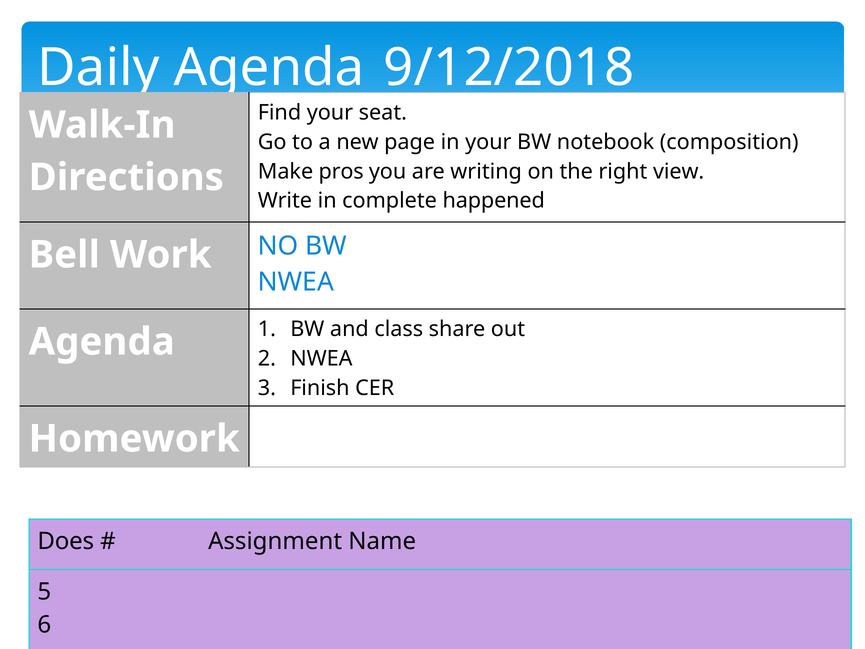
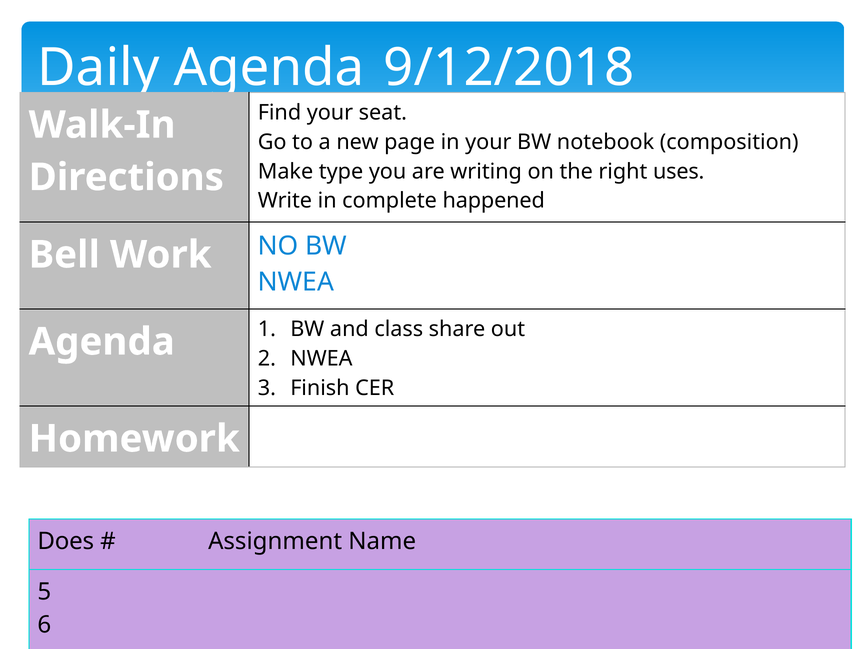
pros: pros -> type (341, 171)
view: view -> uses (679, 171)
